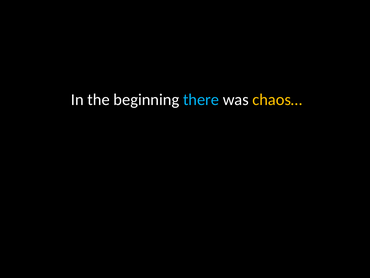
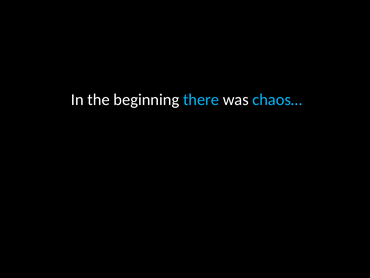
chaos… colour: yellow -> light blue (277, 99)
